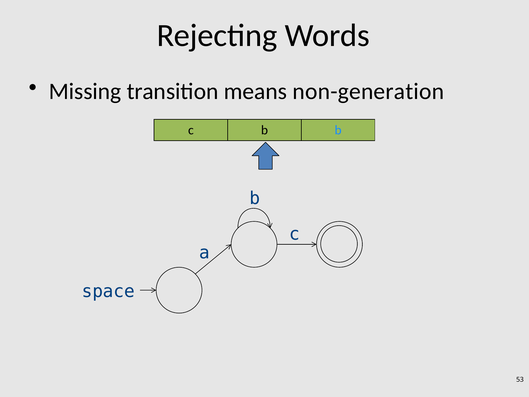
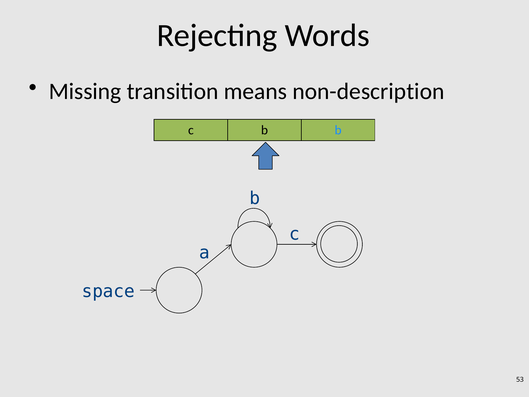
non-generation: non-generation -> non-description (368, 92)
